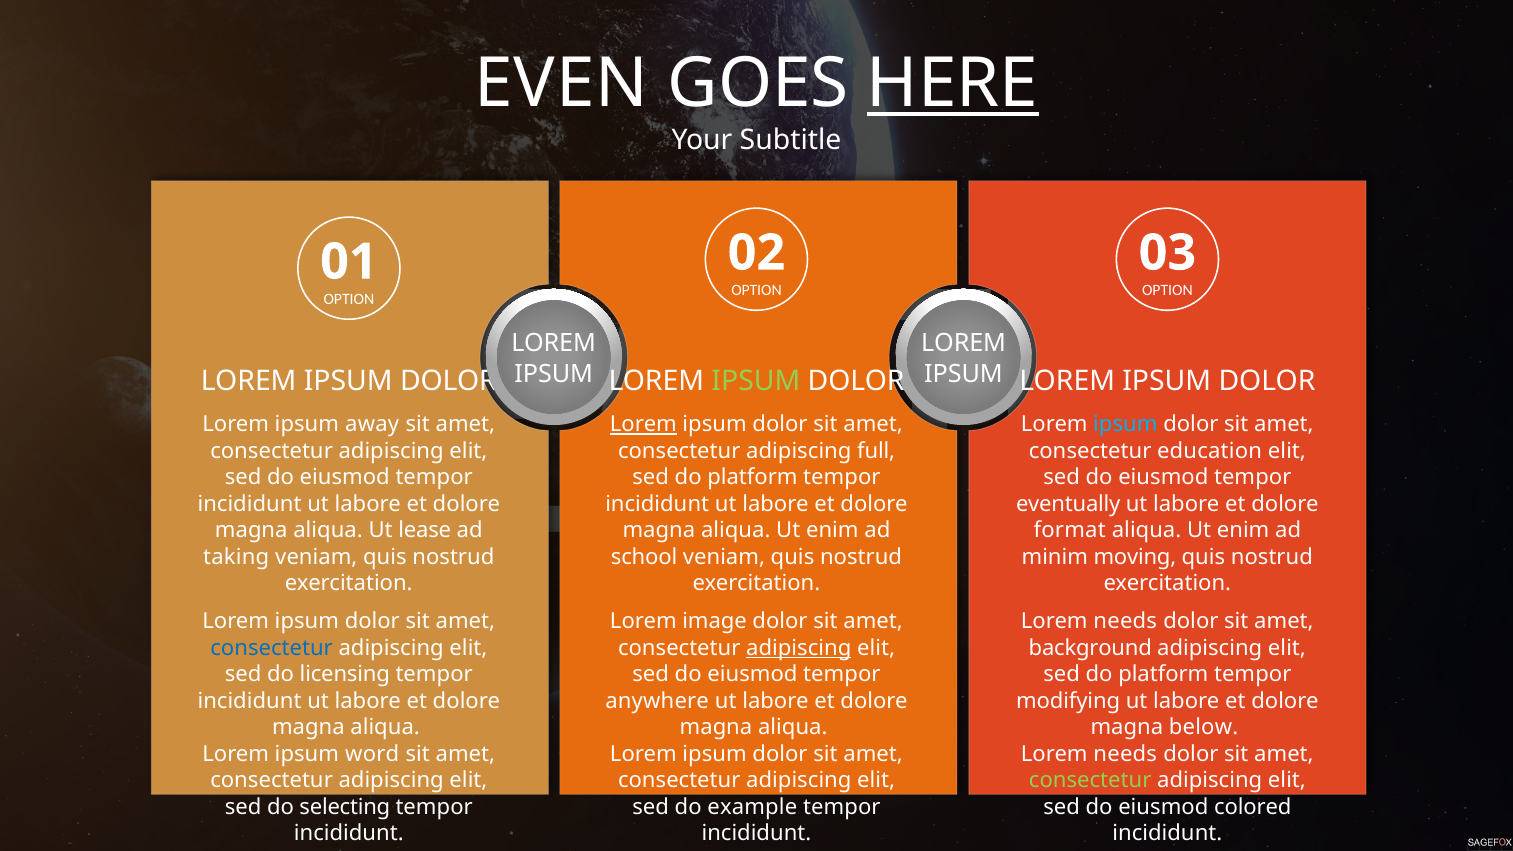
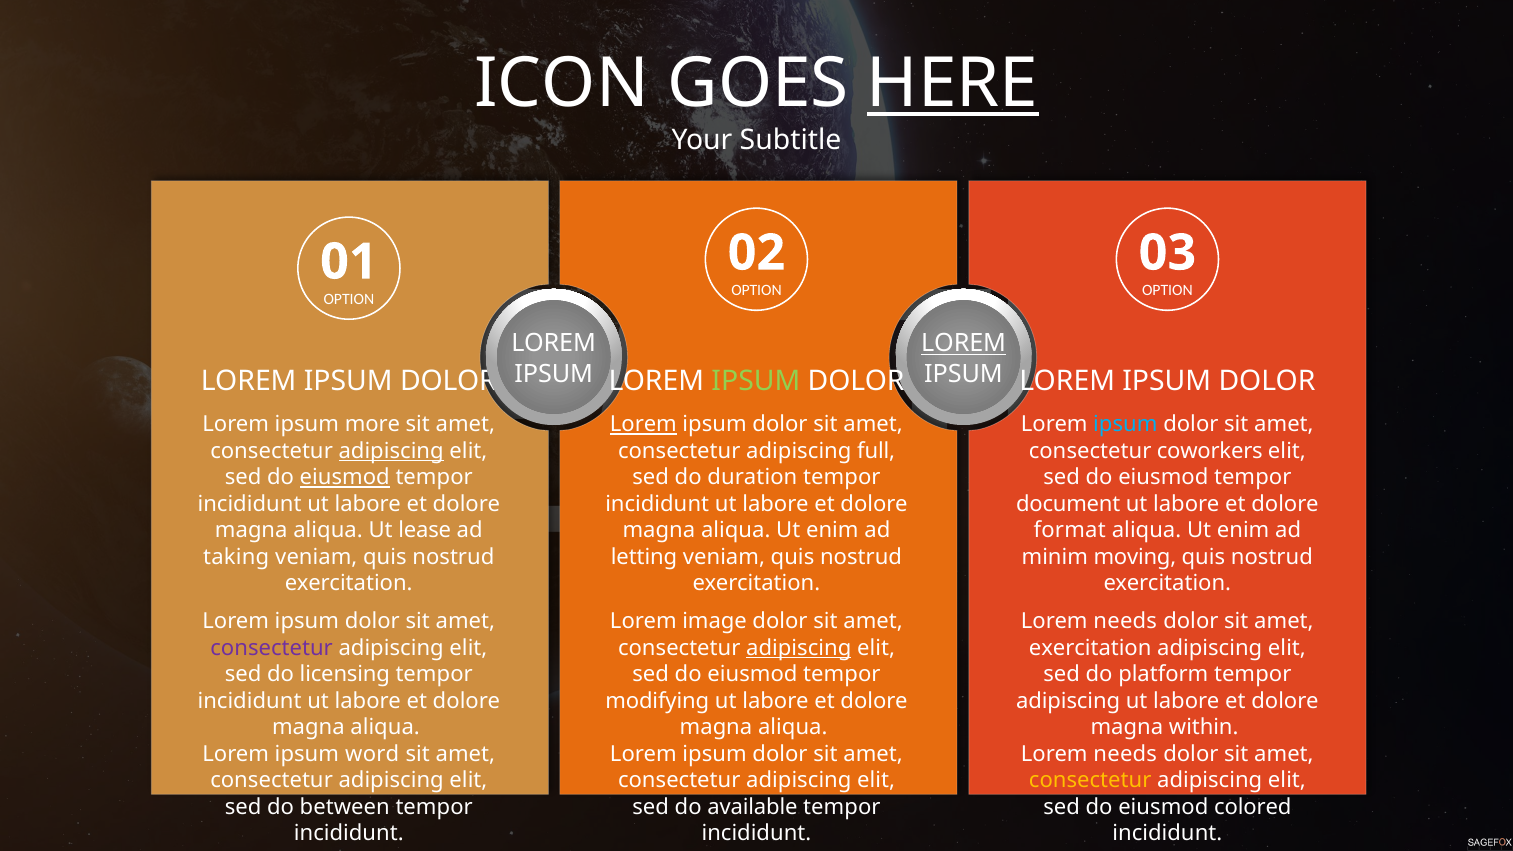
EVEN: EVEN -> ICON (562, 84)
LOREM underline: none -> present (964, 344)
away: away -> more (372, 425)
adipiscing underline: none -> present (391, 451)
education: education -> coworkers (1210, 451)
eiusmod underline: none -> present (345, 478)
platform: platform -> duration (752, 478)
eventually: eventually -> document (1068, 504)
school: school -> letting (644, 557)
consectetur colour: blue -> purple (272, 648)
background: background -> exercitation (1090, 648)
anywhere: anywhere -> modifying (657, 701)
modifying: modifying -> adipiscing (1068, 701)
below: below -> within (1204, 727)
consectetur colour: light green -> yellow (1090, 780)
selecting: selecting -> between (345, 807)
example: example -> available (753, 807)
